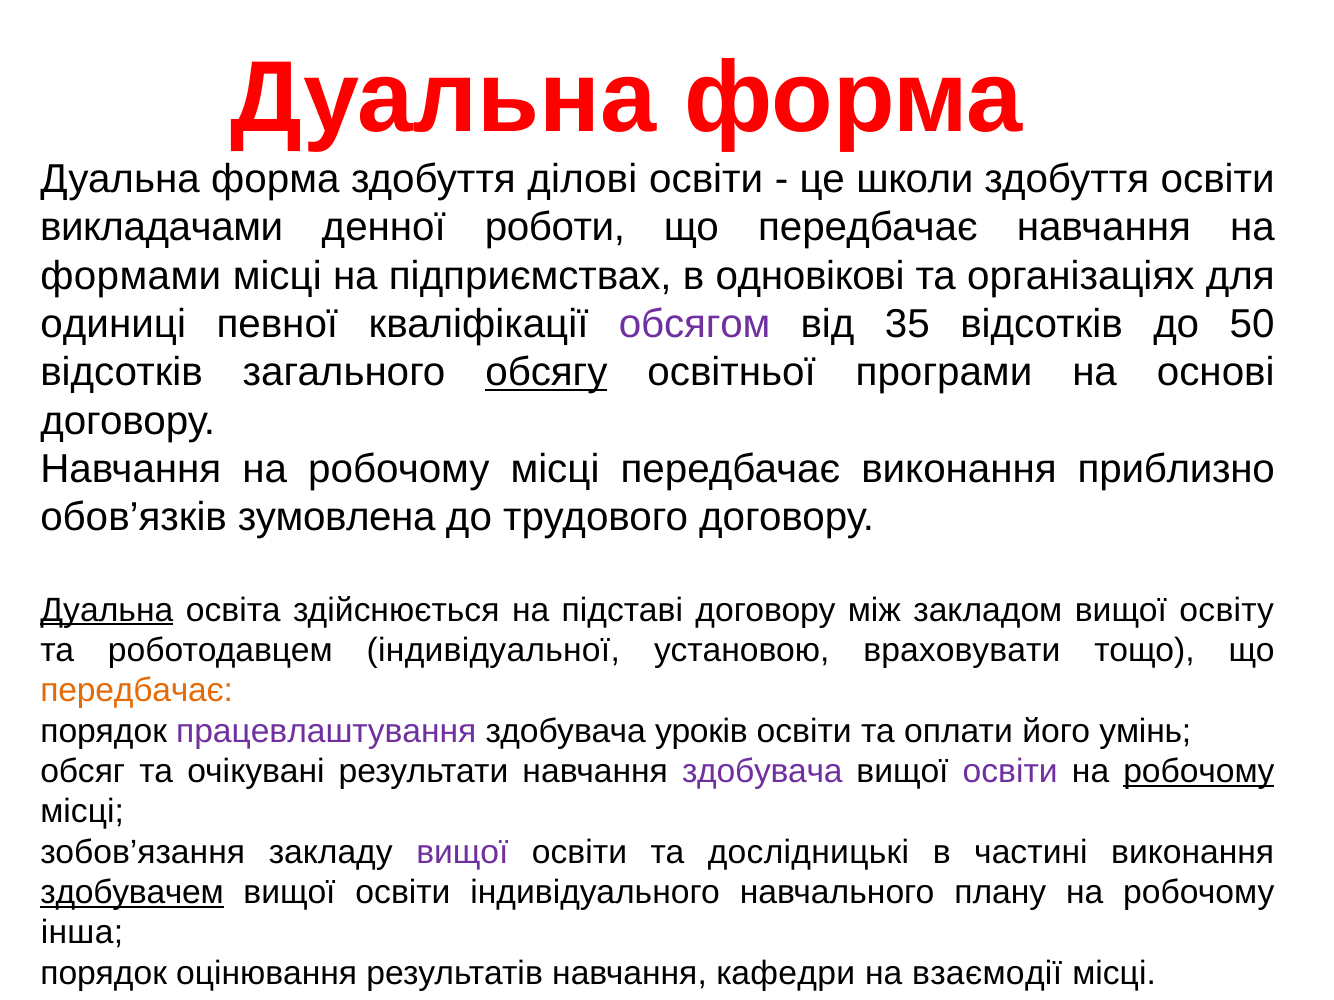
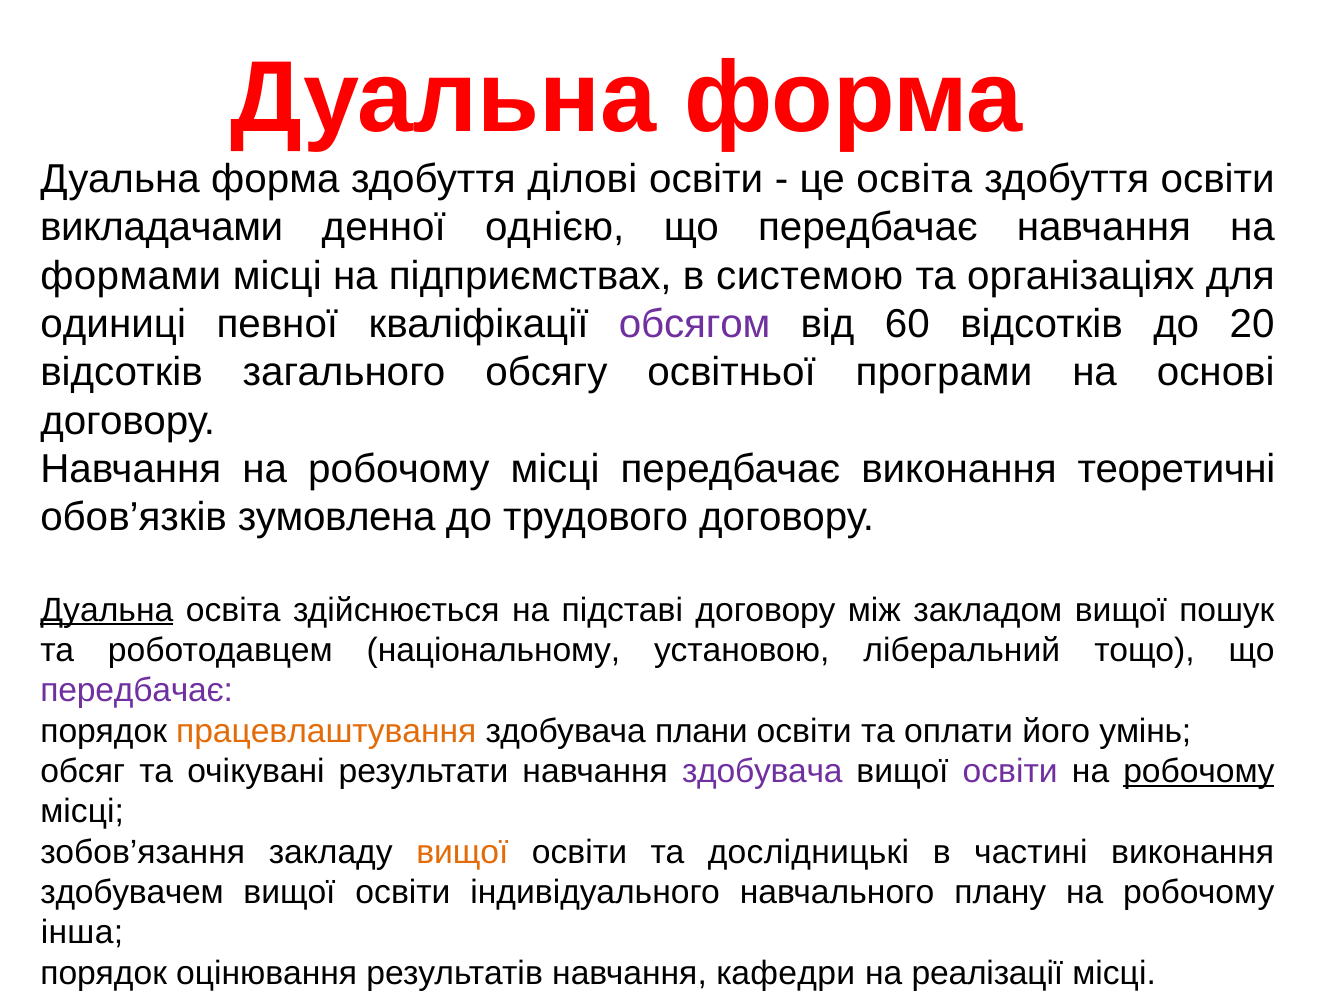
це школи: школи -> освіта (914, 179)
роботи: роботи -> однією (555, 227)
одновікові: одновікові -> системою (810, 276)
35: 35 -> 60 (907, 324)
50: 50 -> 20 (1252, 324)
обсягу underline: present -> none (547, 373)
приблизно: приблизно -> теоретичні (1176, 469)
освіту: освіту -> пошук (1227, 610)
індивідуальної: індивідуальної -> національному (493, 651)
враховувати: враховувати -> ліберальний (962, 651)
передбачає colour: orange -> purple (137, 691)
працевлаштування colour: purple -> orange (326, 731)
уроків: уроків -> плани (701, 731)
вищої colour: purple -> orange (462, 852)
здобувачем underline: present -> none (132, 893)
взаємодії: взаємодії -> реалізації (987, 973)
